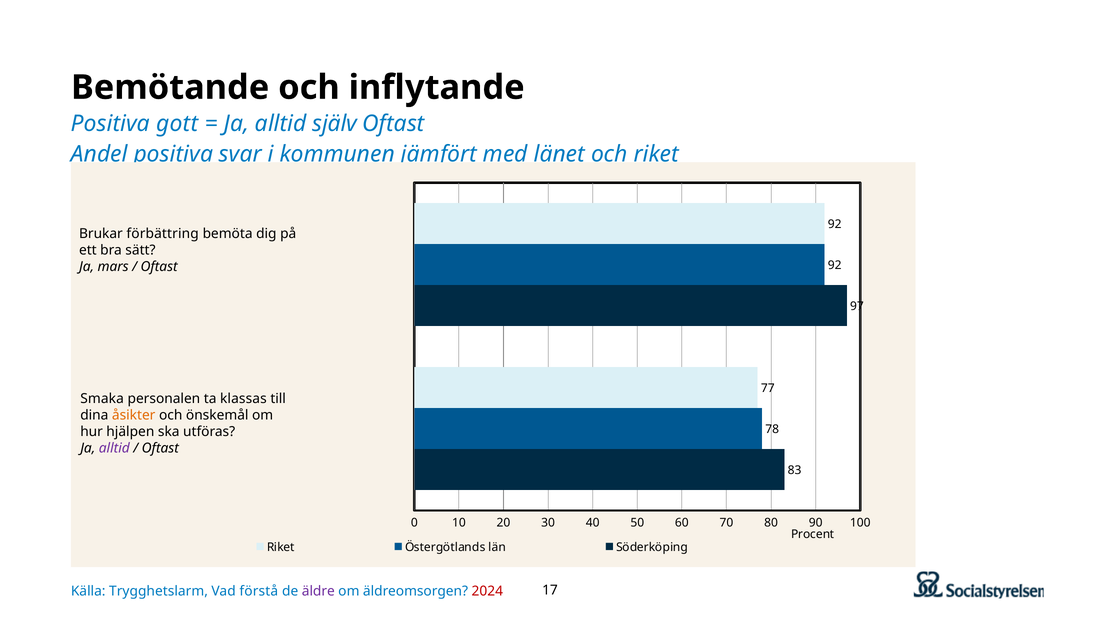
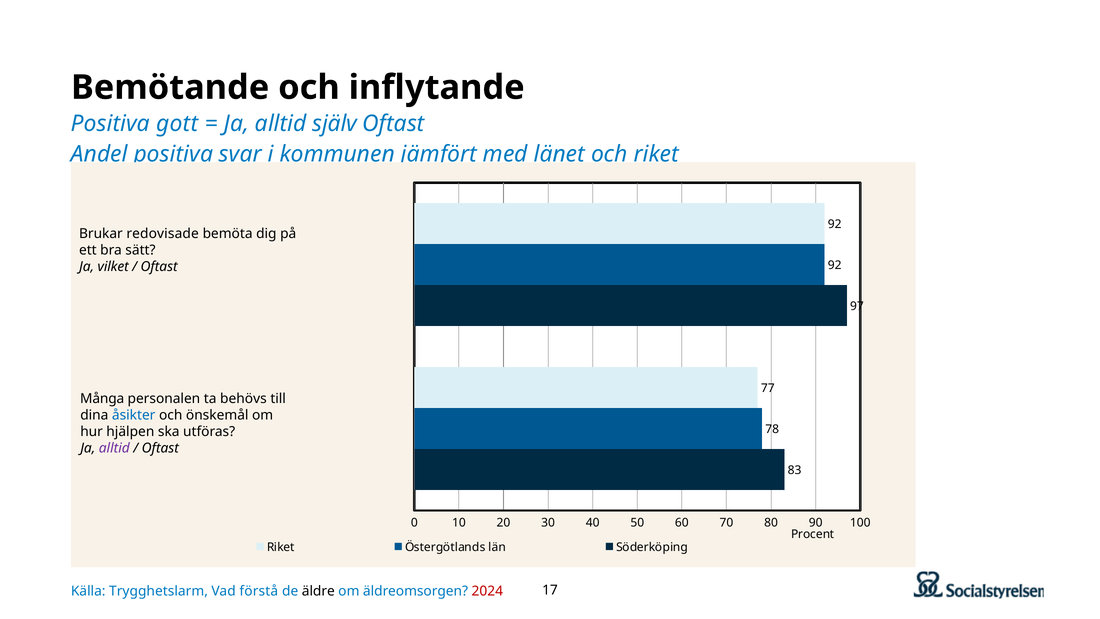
förbättring: förbättring -> redovisade (163, 234)
mars: mars -> vilket (113, 267)
Smaka: Smaka -> Många (102, 399)
klassas: klassas -> behövs (243, 399)
åsikter colour: orange -> blue (134, 415)
äldre colour: purple -> black (318, 591)
